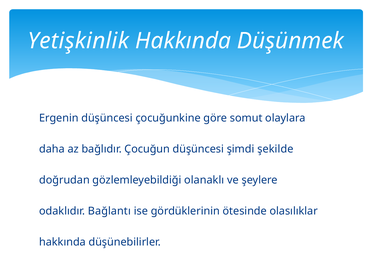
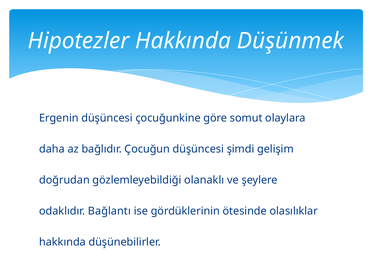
Yetişkinlik: Yetişkinlik -> Hipotezler (78, 41)
şekilde: şekilde -> gelişim (275, 149)
